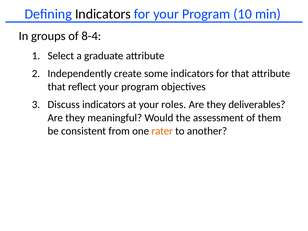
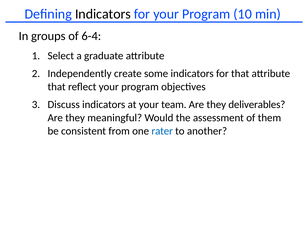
8-4: 8-4 -> 6-4 (91, 36)
roles: roles -> team (174, 104)
rater colour: orange -> blue (162, 131)
